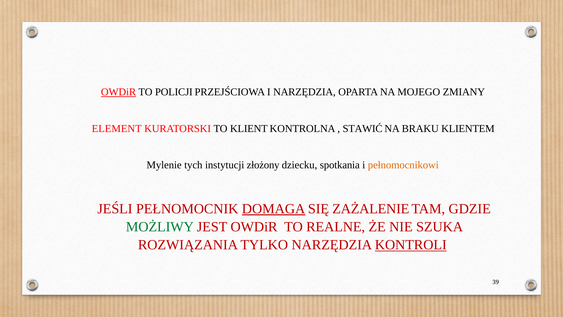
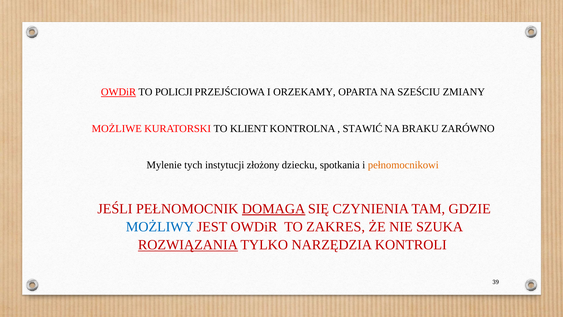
I NARZĘDZIA: NARZĘDZIA -> ORZEKAMY (304, 92)
MOJEGO: MOJEGO -> SZEŚCIU (419, 92)
ELEMENT: ELEMENT -> MOŻLIWE (117, 128)
KLIENTEM: KLIENTEM -> ZARÓWNO (468, 128)
ZAŻALENIE: ZAŻALENIE -> CZYNIENIA (371, 209)
MOŻLIWY colour: green -> blue (160, 227)
REALNE: REALNE -> ZAKRES (336, 227)
ROZWIĄZANIA underline: none -> present (188, 245)
KONTROLI underline: present -> none (411, 245)
